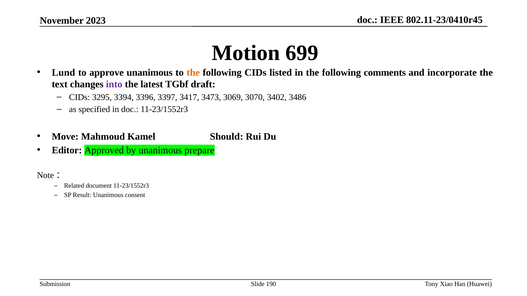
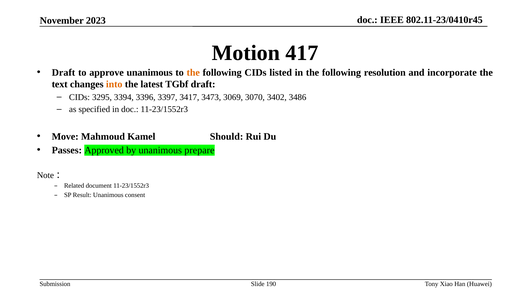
699: 699 -> 417 (302, 53)
Lund: Lund -> Draft (63, 73)
comments: comments -> resolution (385, 73)
into colour: purple -> orange (114, 84)
Editor: Editor -> Passes (67, 150)
